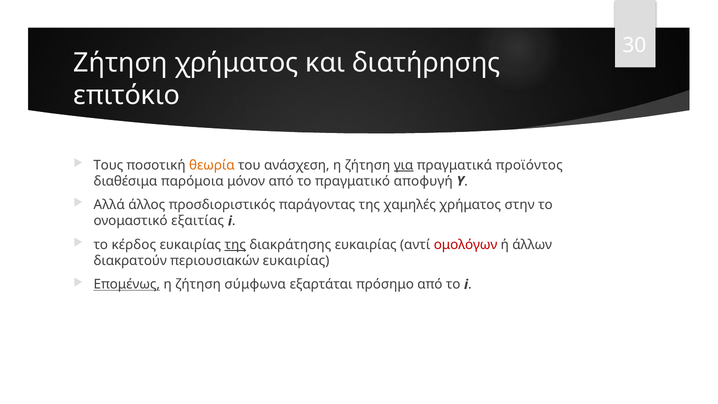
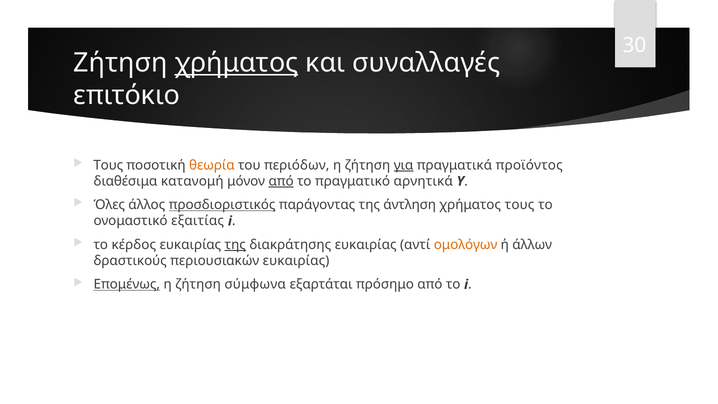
χρήματος underline: none -> present (236, 63)
διατήρησης: διατήρησης -> συναλλαγές (426, 63)
ανάσχεση: ανάσχεση -> περιόδων (297, 165)
παρόμοια: παρόμοια -> κατανομή (192, 181)
από underline: none -> present (281, 181)
αποφυγή: αποφυγή -> αρνητικά (423, 181)
Αλλά: Αλλά -> Όλες (109, 205)
προσδιοριστικός underline: none -> present (222, 205)
χαμηλές: χαμηλές -> άντληση (410, 205)
χρήματος στην: στην -> τους (520, 205)
ομολόγων colour: red -> orange (466, 245)
διακρατούν: διακρατούν -> δραστικούς (130, 261)
